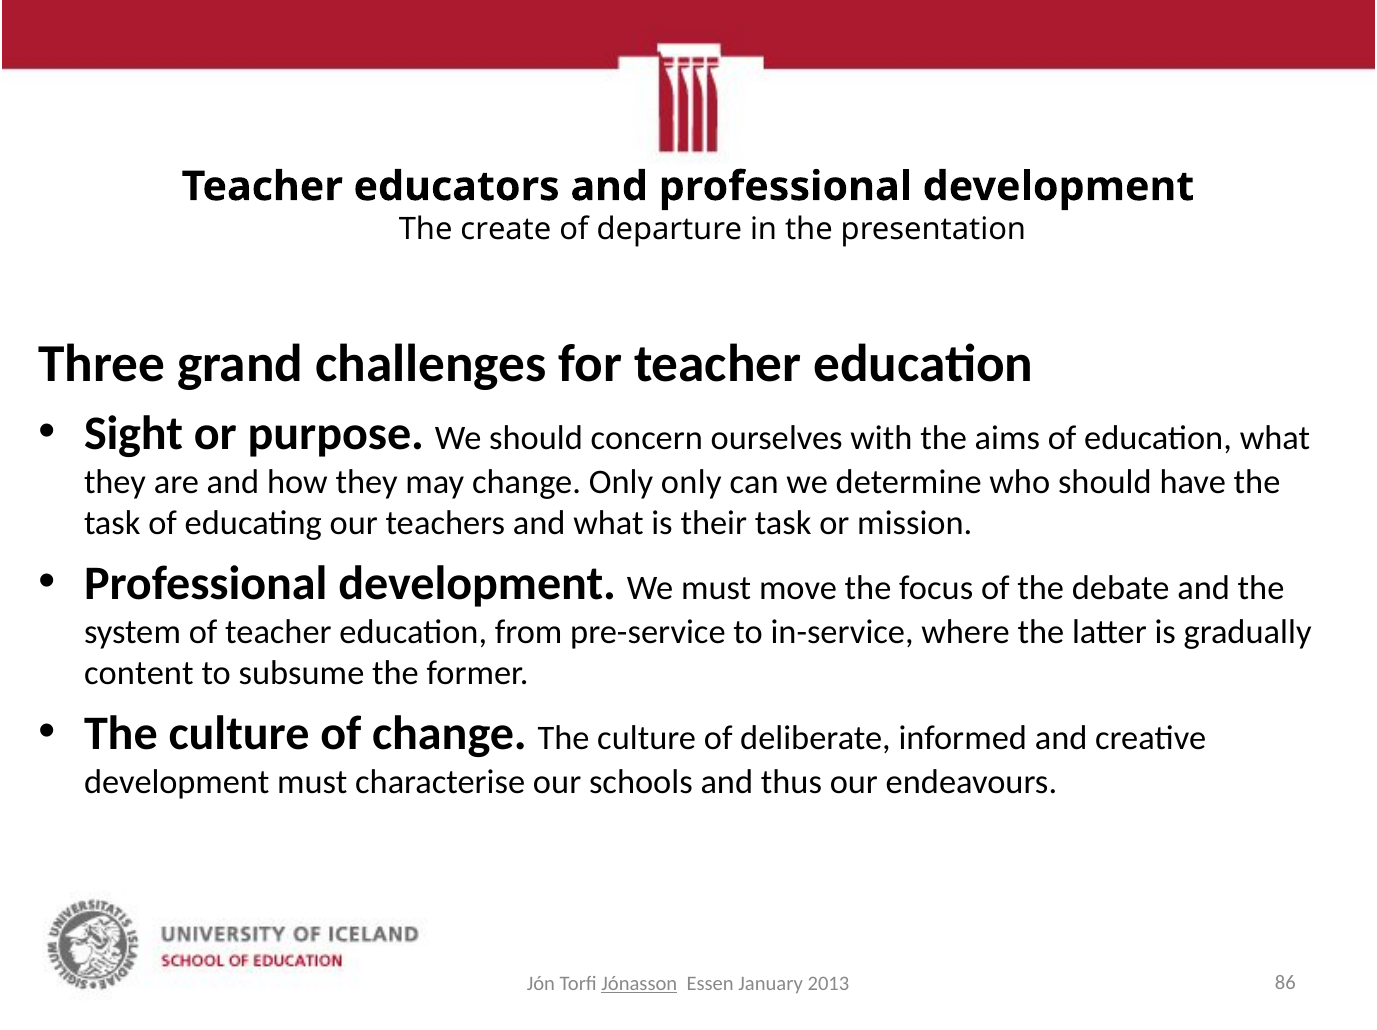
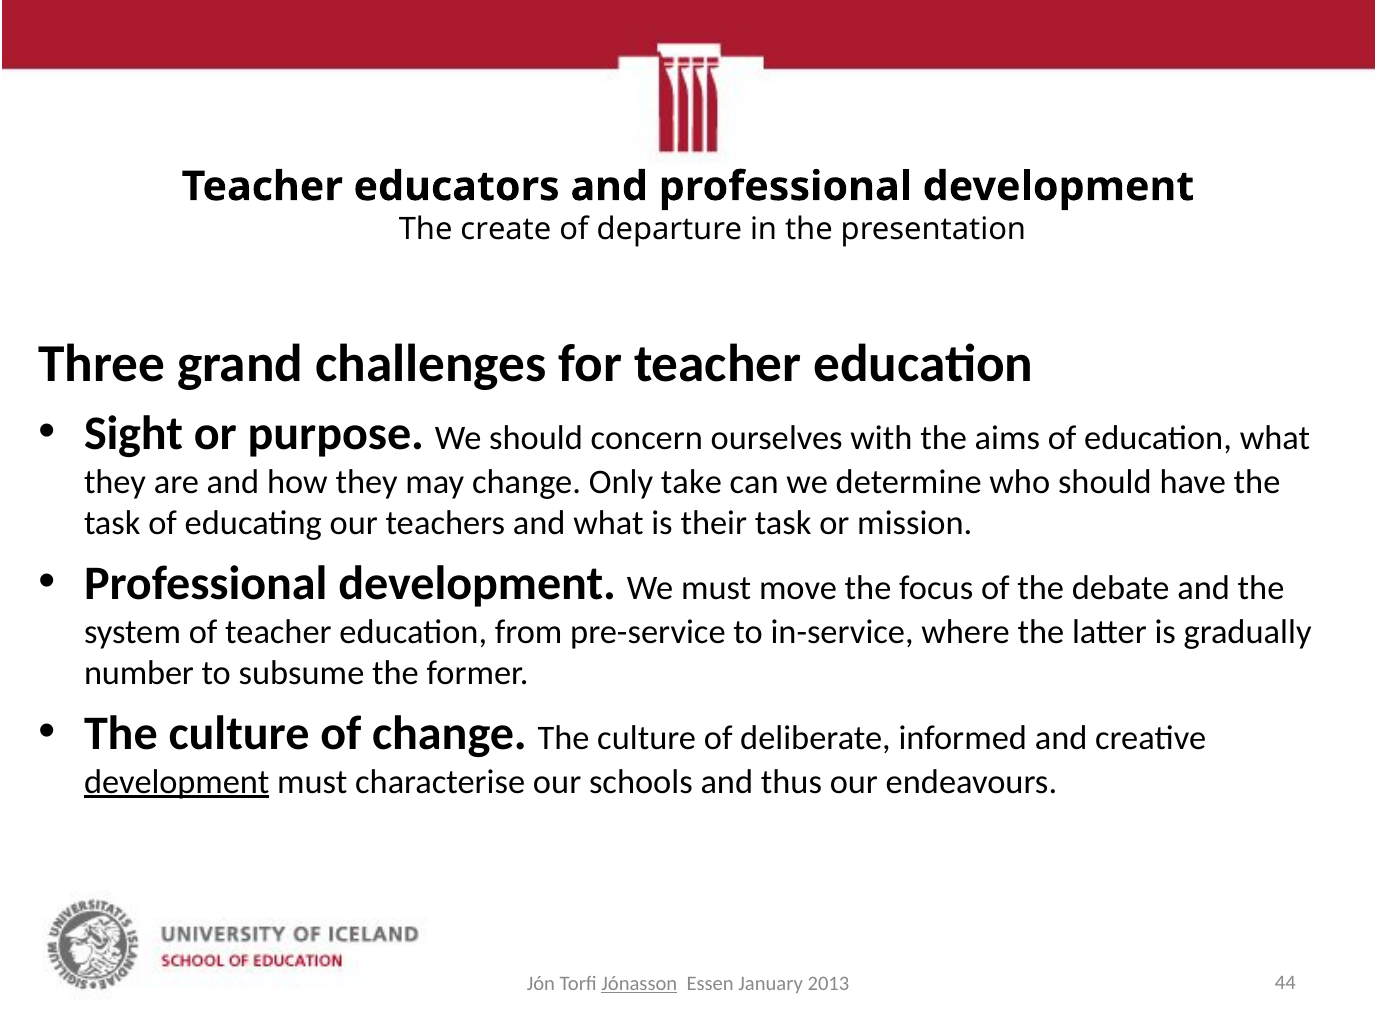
Only only: only -> take (691, 482)
content: content -> number (139, 674)
development underline: none -> present (177, 782)
86: 86 -> 44 (1285, 984)
